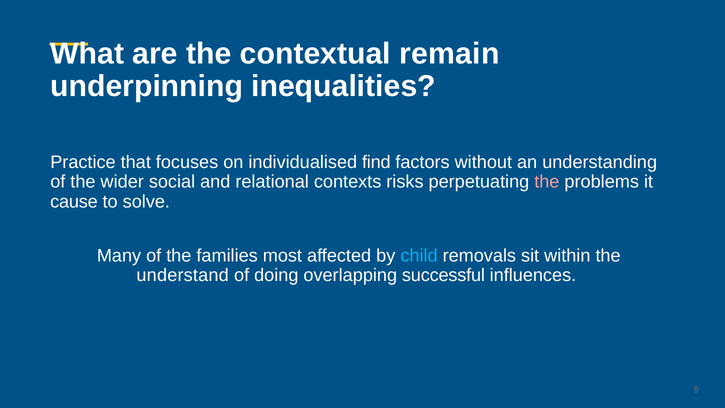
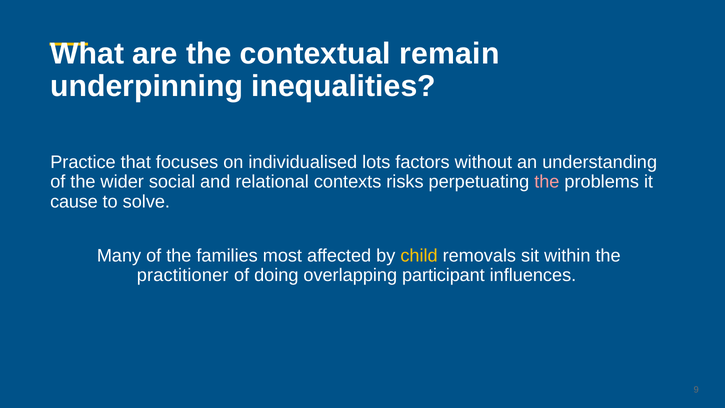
find: find -> lots (376, 162)
child colour: light blue -> yellow (419, 256)
understand: understand -> practitioner (183, 275)
successful: successful -> participant (443, 275)
